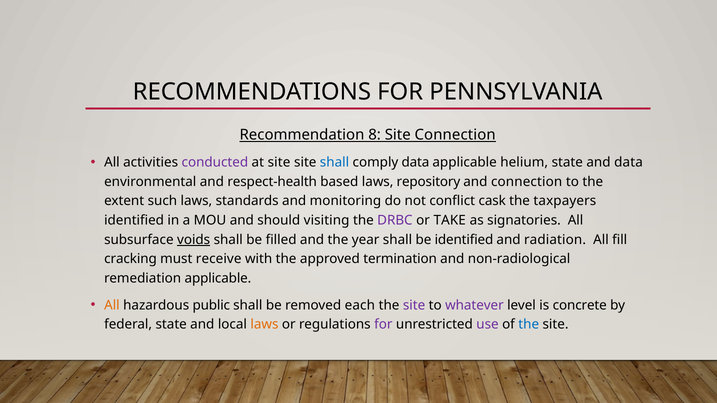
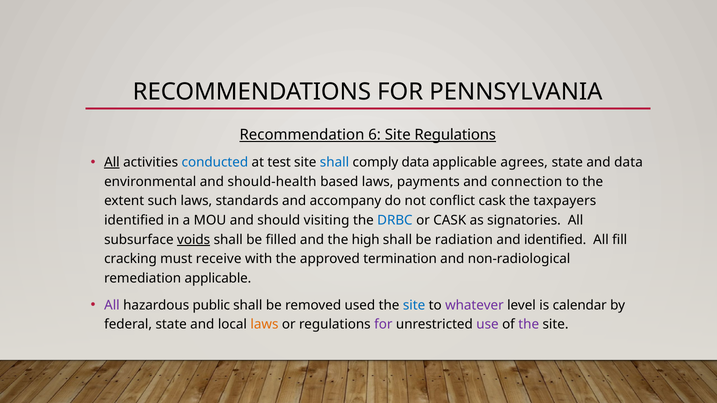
8: 8 -> 6 (375, 135)
Site Connection: Connection -> Regulations (455, 135)
All underline: none -> present (112, 162)
conducted colour: purple -> blue (215, 162)
at site: site -> test (279, 162)
helium: helium -> agrees (524, 162)
respect-health: respect-health -> should-health (272, 182)
repository: repository -> payments (428, 182)
monitoring: monitoring -> accompany (346, 201)
DRBC colour: purple -> blue (395, 220)
or TAKE: TAKE -> CASK (450, 220)
year: year -> high (366, 240)
be identified: identified -> radiation (464, 240)
and radiation: radiation -> identified (555, 240)
All colour: orange -> purple (112, 305)
each: each -> used (360, 305)
site colour: purple -> blue (414, 305)
concrete: concrete -> calendar (580, 305)
the colour: blue -> purple (529, 325)
